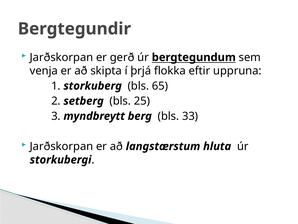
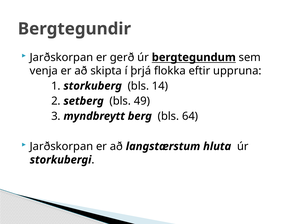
65: 65 -> 14 (160, 86)
25: 25 -> 49 (142, 101)
33: 33 -> 64 (190, 116)
